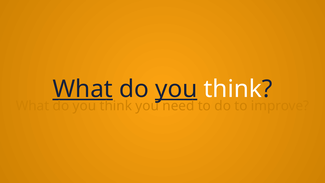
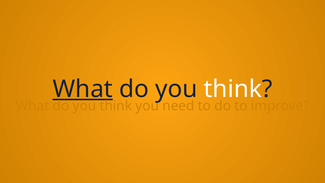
you underline: present -> none (176, 89)
